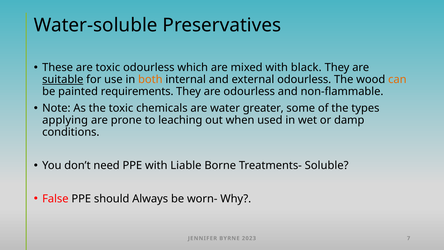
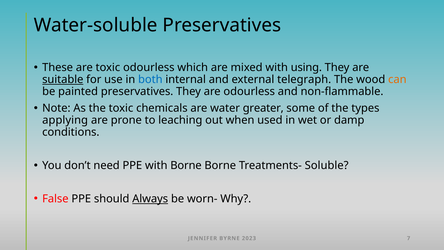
black: black -> using (306, 68)
both colour: orange -> blue (150, 80)
external odourless: odourless -> telegraph (304, 80)
painted requirements: requirements -> preservatives (137, 92)
with Liable: Liable -> Borne (186, 165)
Always underline: none -> present (150, 199)
